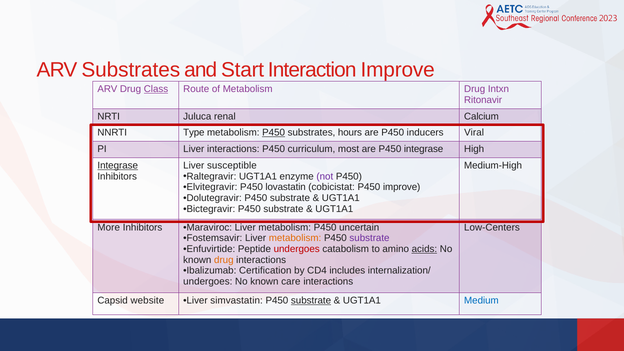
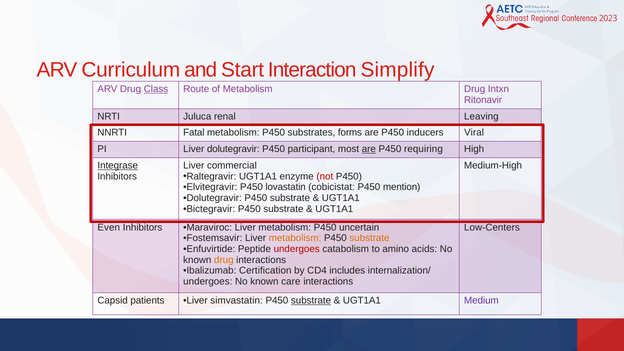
ARV Substrates: Substrates -> Curriculum (131, 70)
Interaction Improve: Improve -> Simplify (398, 70)
Calcium: Calcium -> Leaving (481, 117)
Type: Type -> Fatal (194, 133)
P450 underline: present -> none (274, 133)
hours: hours -> forms (350, 133)
Liver interactions: interactions -> dolutegravir (233, 149)
curriculum: curriculum -> participant (311, 149)
are underline: none -> present (369, 149)
P450 integrase: integrase -> requiring (423, 149)
susceptible: susceptible -> commercial (232, 166)
not colour: purple -> red (325, 176)
P450 improve: improve -> mention (402, 187)
More: More -> Even (109, 227)
substrate colour: purple -> orange (370, 238)
acids underline: present -> none (424, 249)
website: website -> patients (147, 301)
Medium colour: blue -> purple (481, 301)
